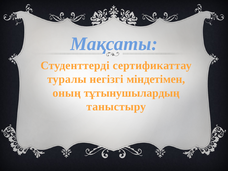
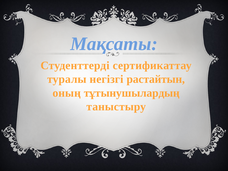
міндетімен: міндетімен -> растайтын (156, 79)
